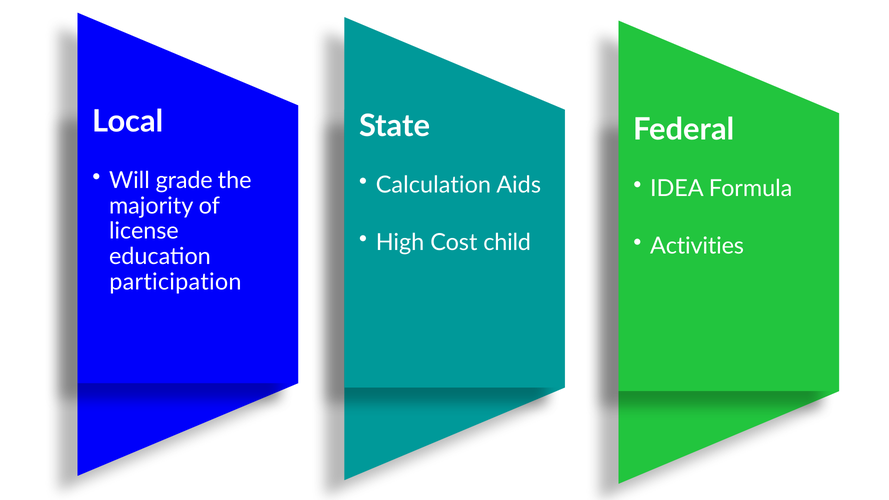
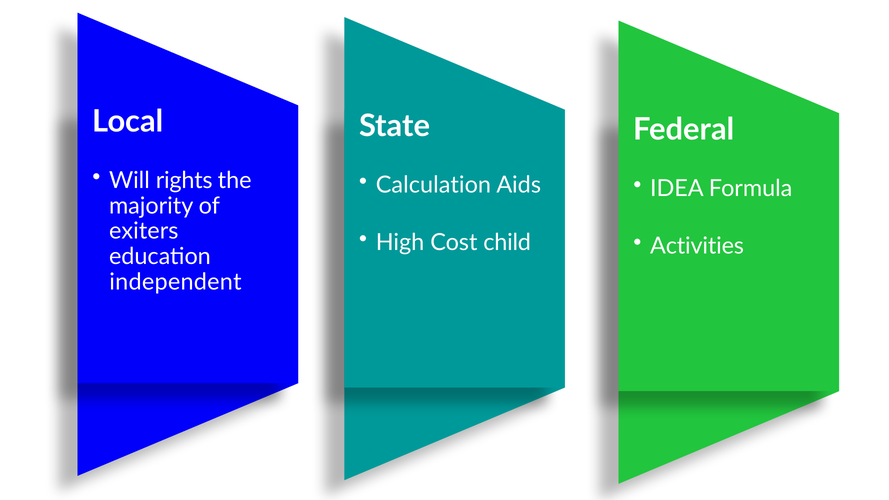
grade: grade -> rights (184, 181)
license: license -> exiters (144, 231)
participation: participation -> independent (175, 282)
